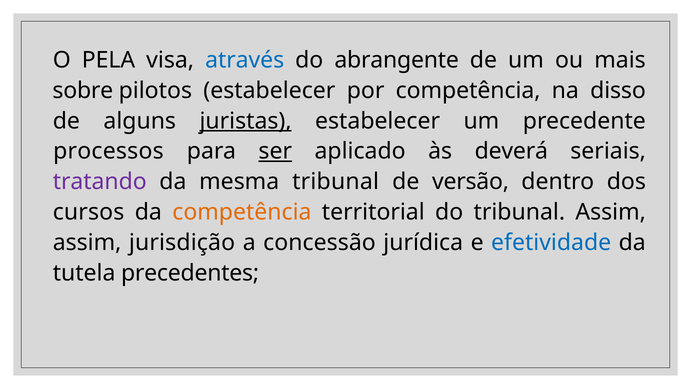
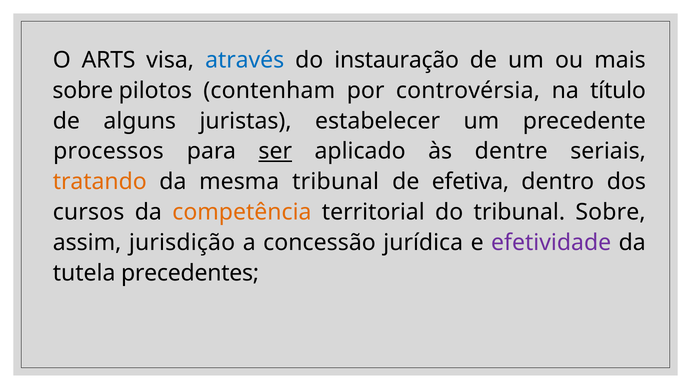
PELA: PELA -> ARTS (109, 60)
abrangente: abrangente -> instauração (397, 60)
pilotos estabelecer: estabelecer -> contenham (269, 90)
por competência: competência -> controvérsia (468, 90)
disso: disso -> título (618, 90)
juristas underline: present -> none (246, 121)
deverá: deverá -> dentre (511, 151)
tratando colour: purple -> orange (100, 182)
versão: versão -> efetiva (470, 182)
tribunal Assim: Assim -> Sobre (611, 212)
efetividade colour: blue -> purple (551, 242)
